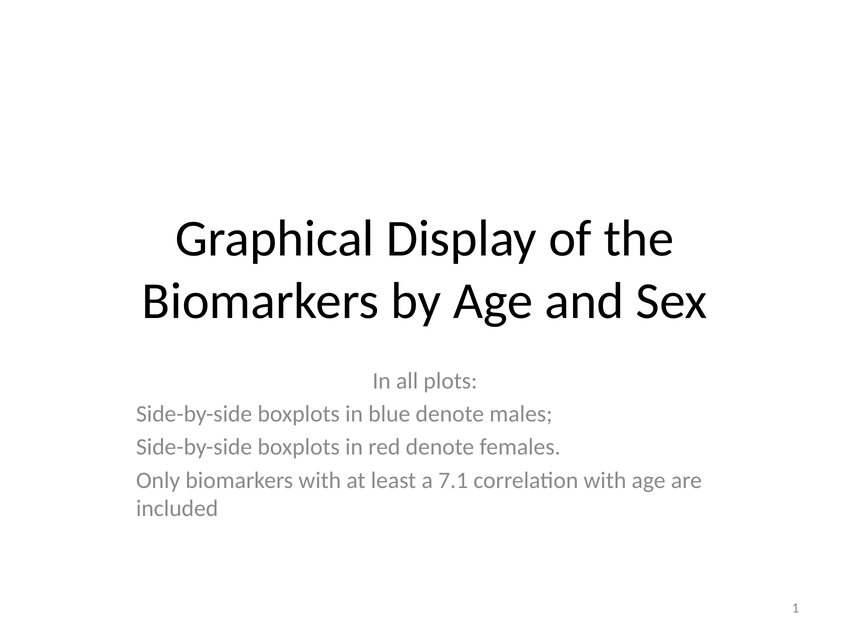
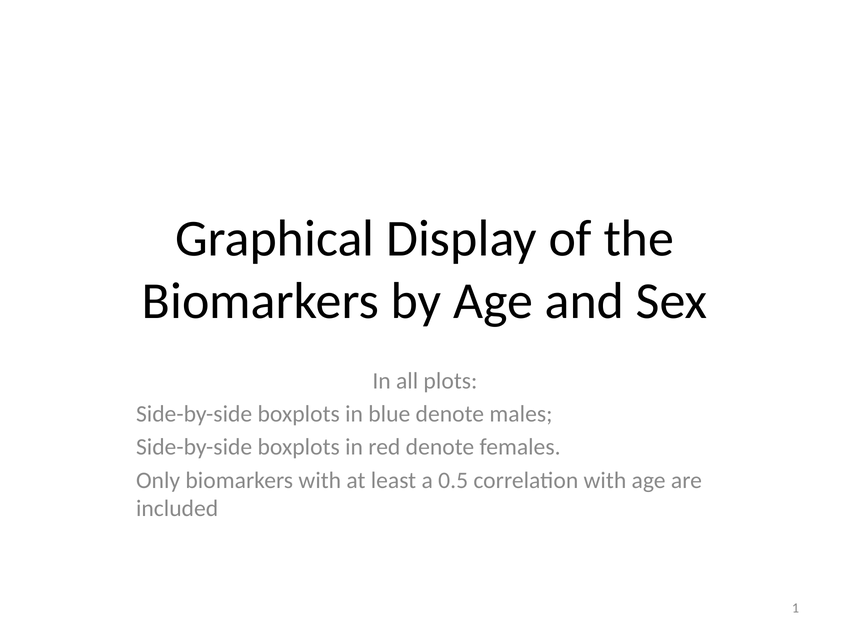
7.1: 7.1 -> 0.5 (453, 481)
